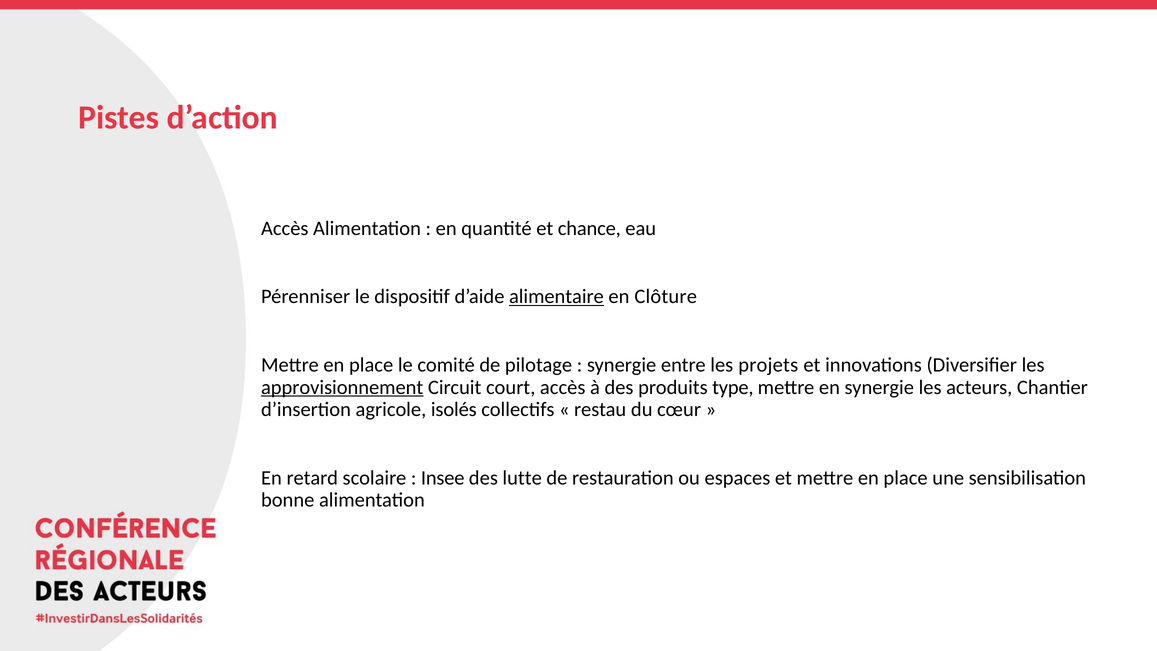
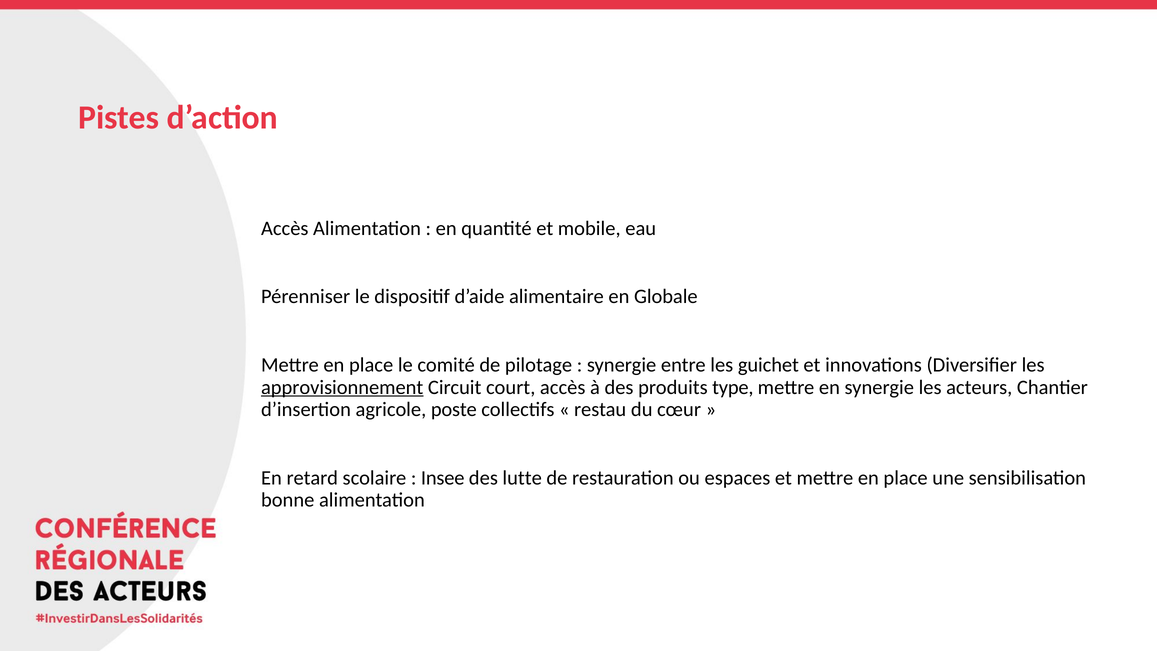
chance: chance -> mobile (589, 228)
alimentaire underline: present -> none (556, 297)
Clôture: Clôture -> Globale (666, 297)
projets: projets -> guichet (768, 365)
isolés: isolés -> poste (454, 409)
